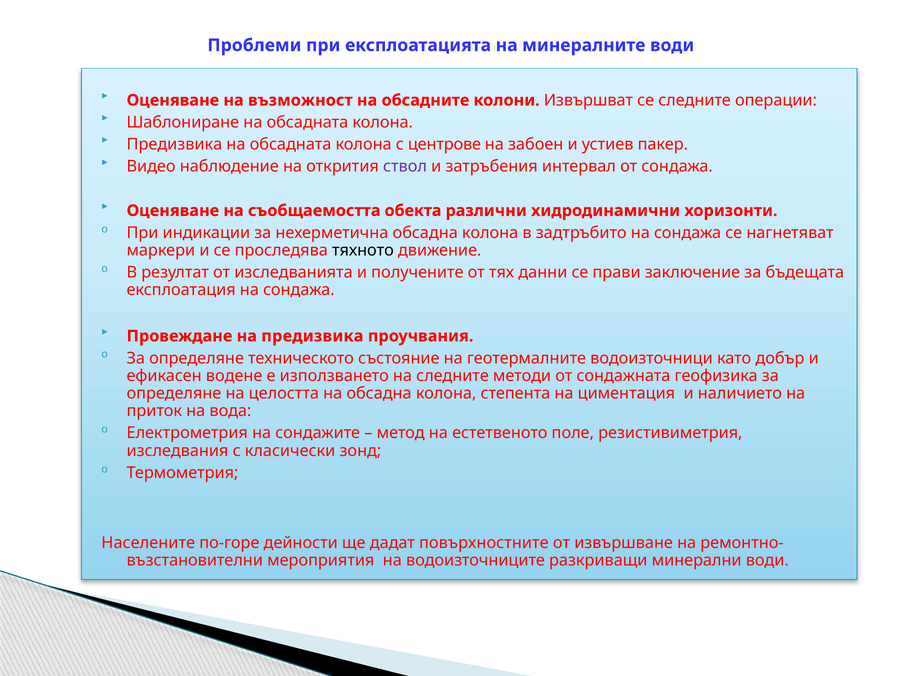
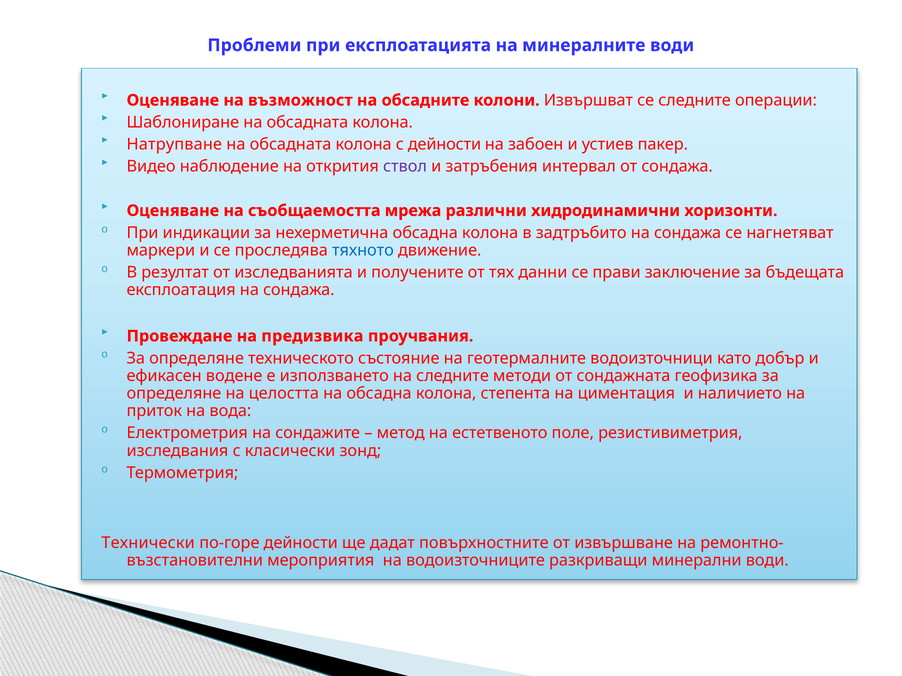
Предизвика: Предизвика -> Натрупване (174, 145)
с центрове: центрове -> дейности (444, 145)
обекта: обекта -> мрежа (413, 211)
тяхното colour: black -> blue (363, 251)
Населените: Населените -> Технически (148, 543)
